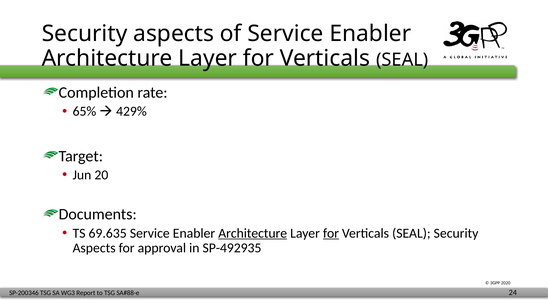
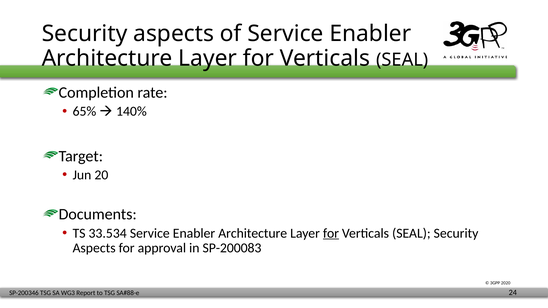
429%: 429% -> 140% (131, 112)
69.635: 69.635 -> 33.534 (108, 233)
Architecture underline: present -> none (253, 233)
SP-492935: SP-492935 -> SP-200083 (232, 248)
